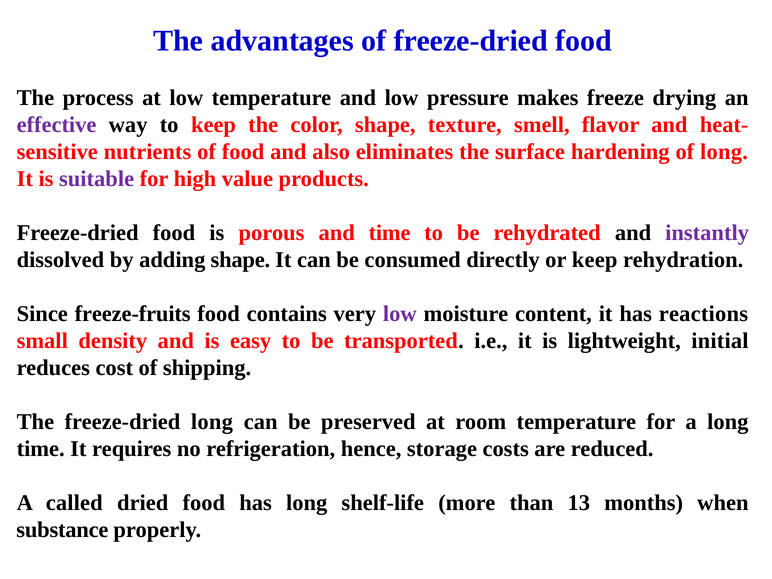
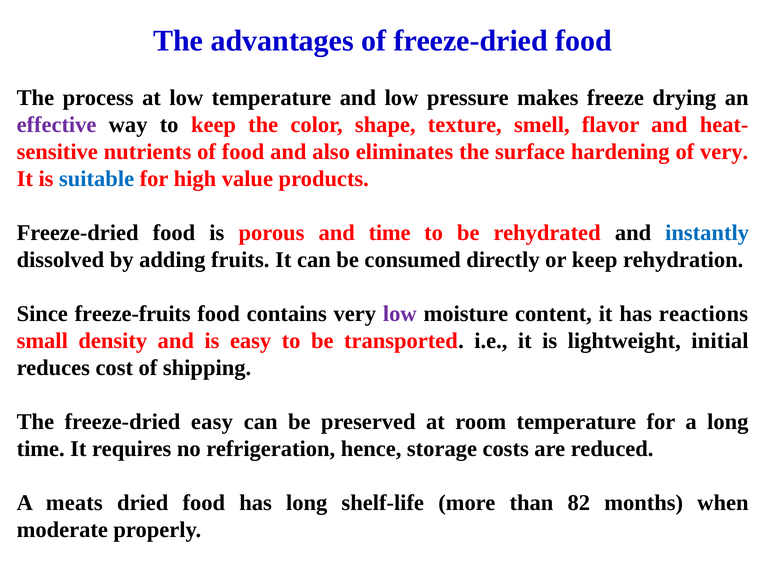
of long: long -> very (724, 152)
suitable colour: purple -> blue (97, 179)
instantly colour: purple -> blue (707, 233)
adding shape: shape -> fruits (240, 260)
freeze-dried long: long -> easy (212, 422)
called: called -> meats (74, 503)
13: 13 -> 82 (579, 503)
substance: substance -> moderate (62, 530)
